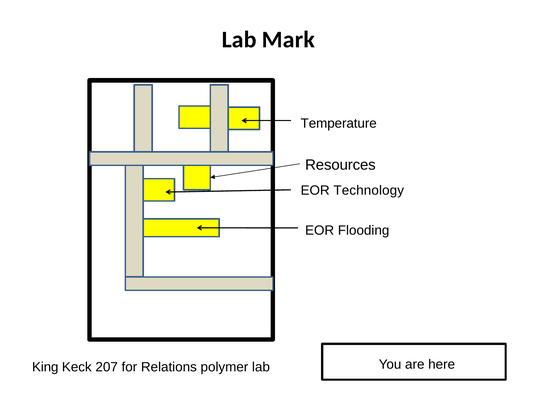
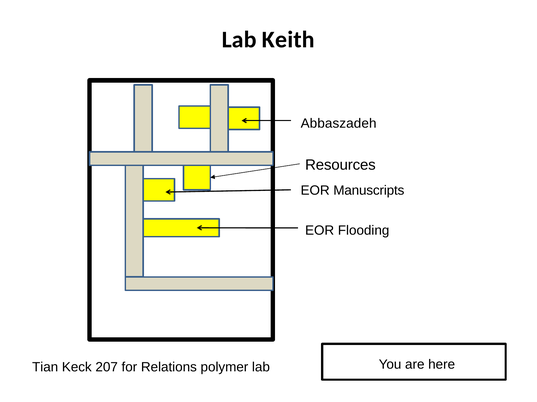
Mark: Mark -> Keith (288, 40)
Temperature: Temperature -> Abbaszadeh (339, 123)
Technology: Technology -> Manuscripts (369, 191)
King: King -> Tian (45, 368)
